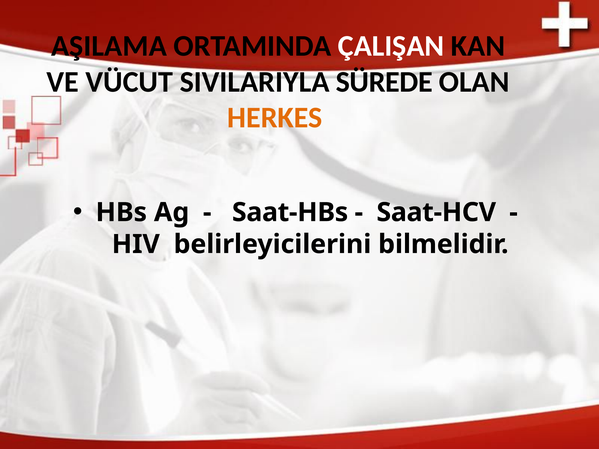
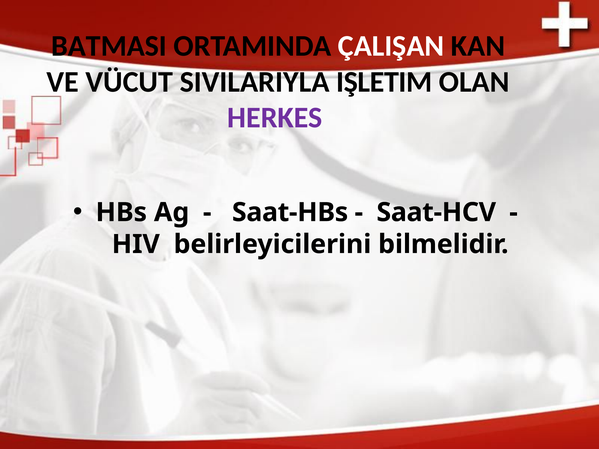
AŞILAMA: AŞILAMA -> BATMASI (109, 46)
SÜREDE: SÜREDE -> IŞLETIM (384, 82)
HERKES colour: orange -> purple (275, 118)
